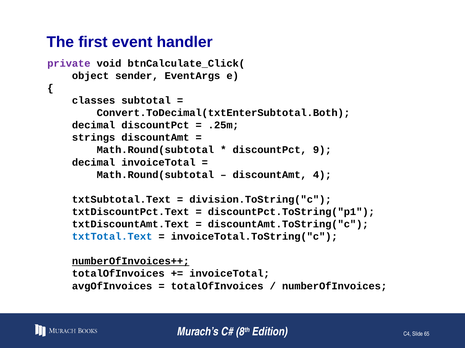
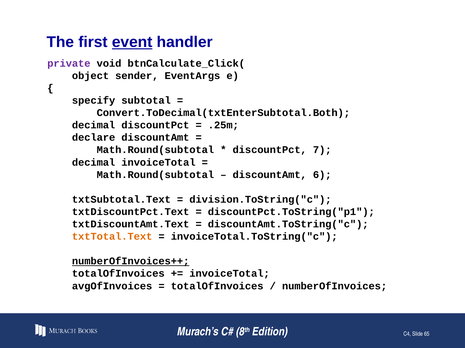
event underline: none -> present (132, 42)
classes: classes -> specify (94, 101)
strings: strings -> declare (94, 138)
9: 9 -> 7 (322, 150)
4: 4 -> 6 (322, 175)
txtTotal.Text colour: blue -> orange (112, 237)
